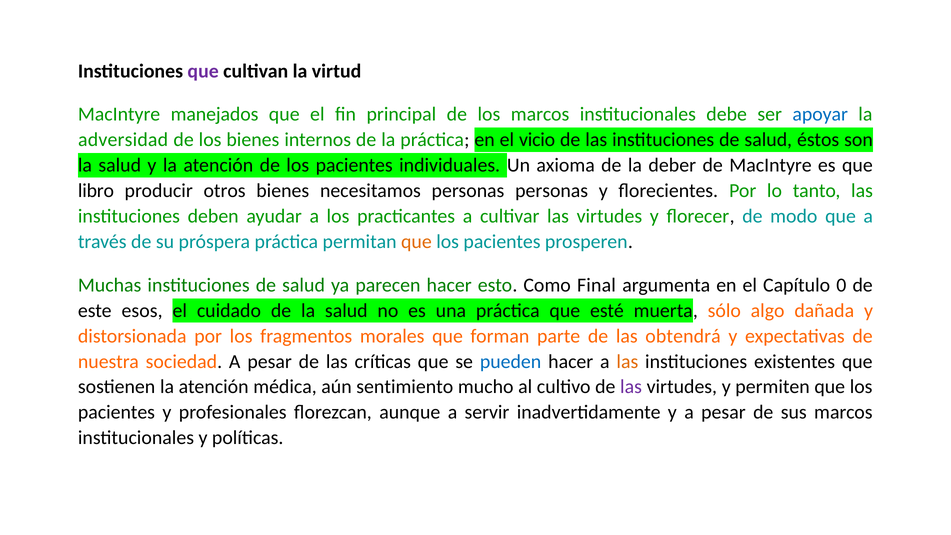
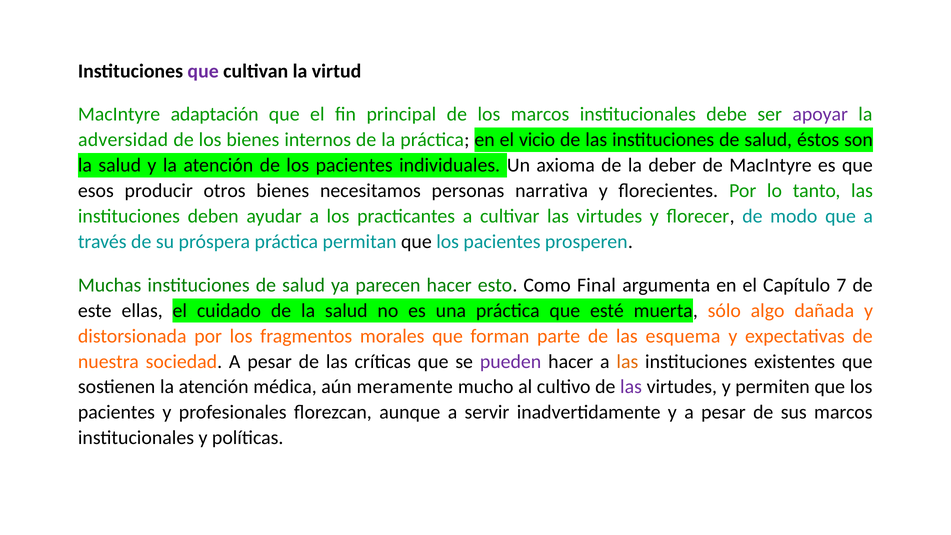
manejados: manejados -> adaptación (215, 114)
apoyar colour: blue -> purple (820, 114)
libro: libro -> esos (96, 191)
personas personas: personas -> narrativa (552, 191)
que colour: orange -> black (416, 242)
0: 0 -> 7 (841, 285)
esos: esos -> ellas (142, 310)
obtendrá: obtendrá -> esquema (683, 336)
pueden colour: blue -> purple (511, 361)
sentimiento: sentimiento -> meramente (405, 387)
